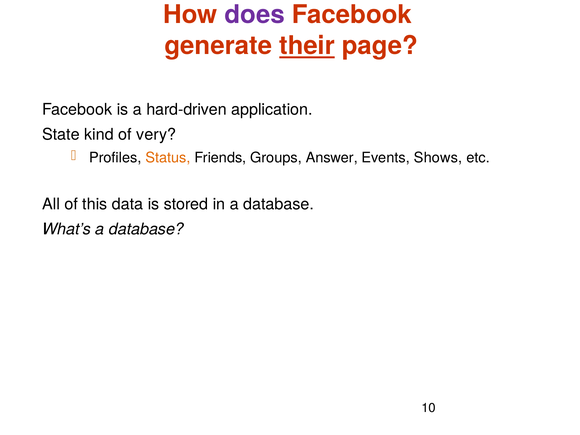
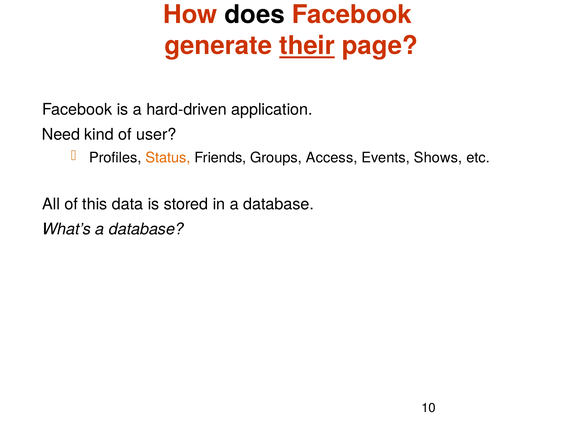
does colour: purple -> black (255, 15)
State: State -> Need (61, 134)
very: very -> user (156, 134)
Answer: Answer -> Access (332, 158)
